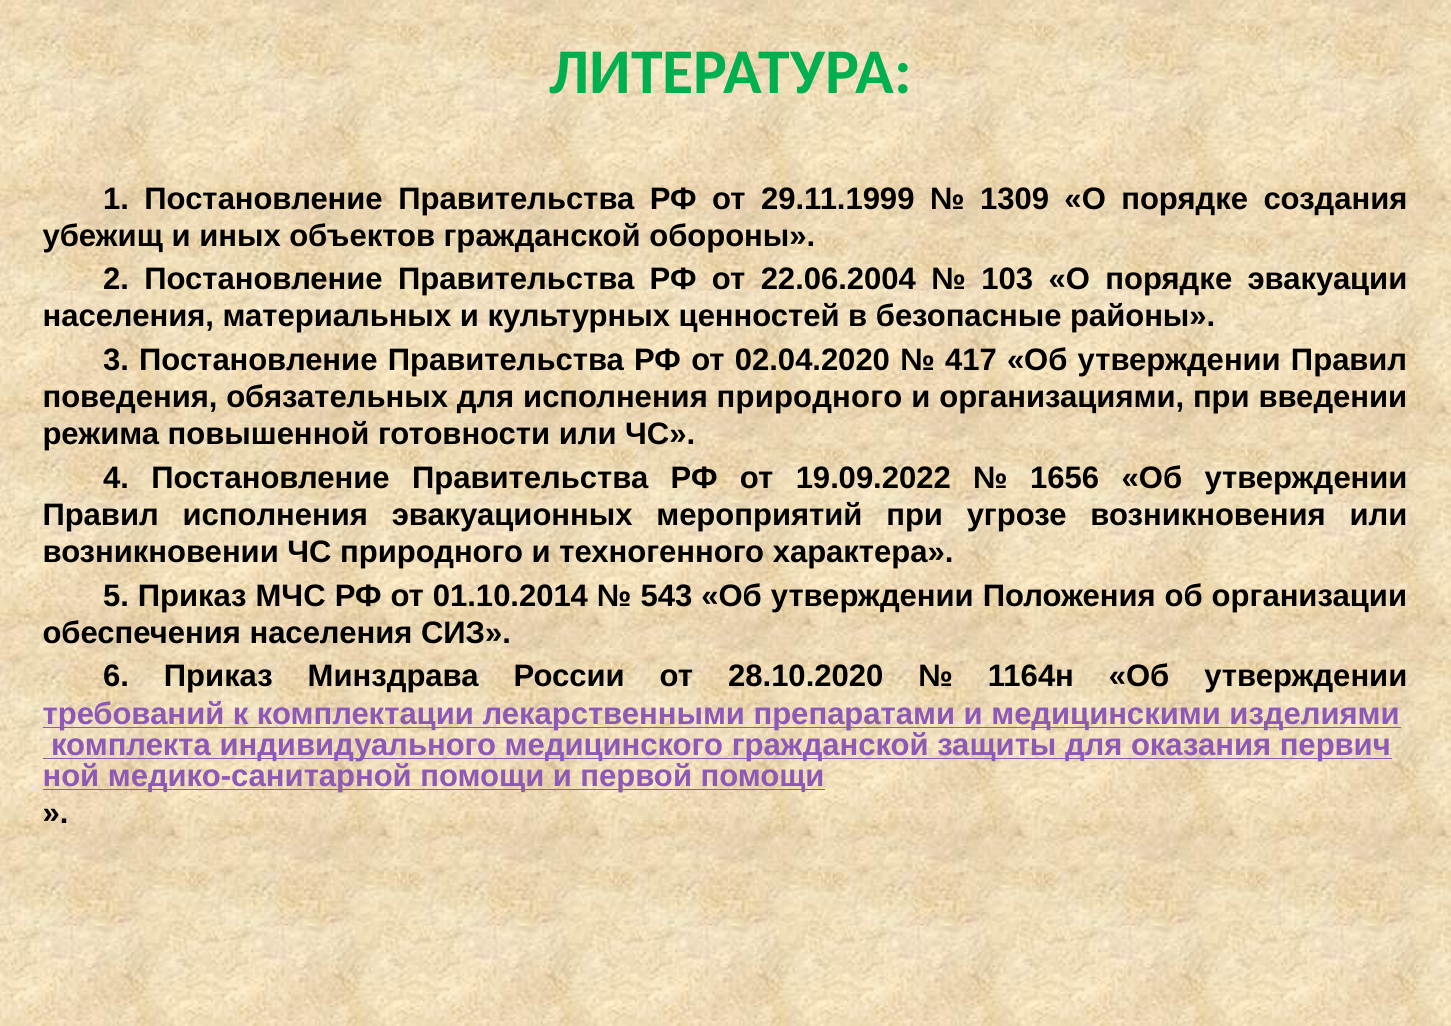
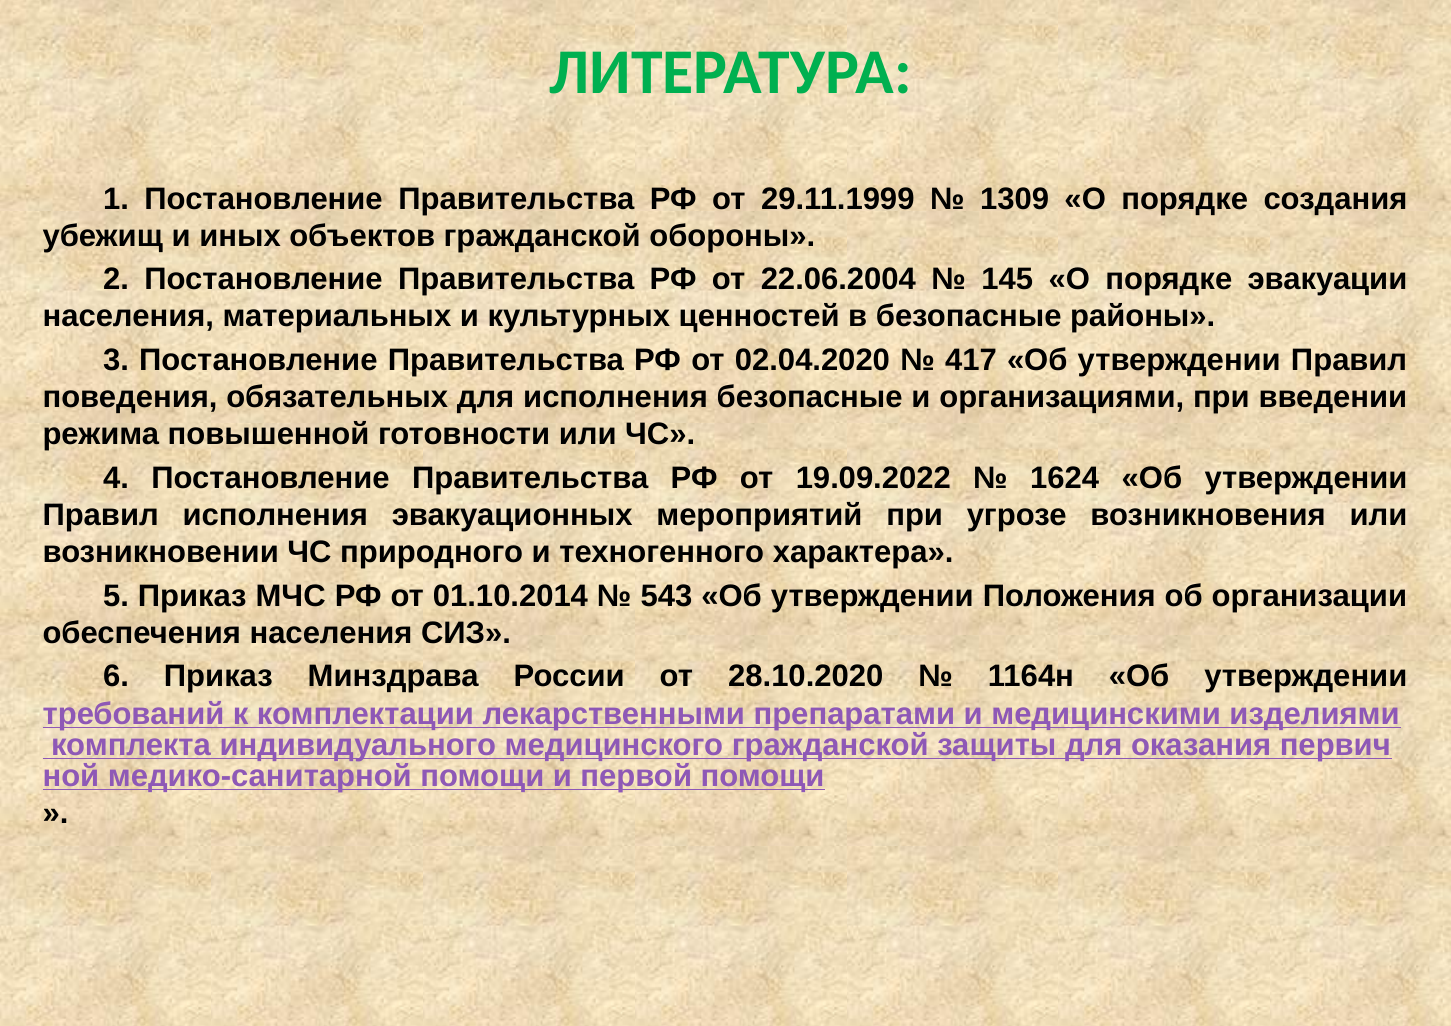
103: 103 -> 145 (1007, 280)
исполнения природного: природного -> безопасные (810, 397)
1656: 1656 -> 1624 (1065, 478)
